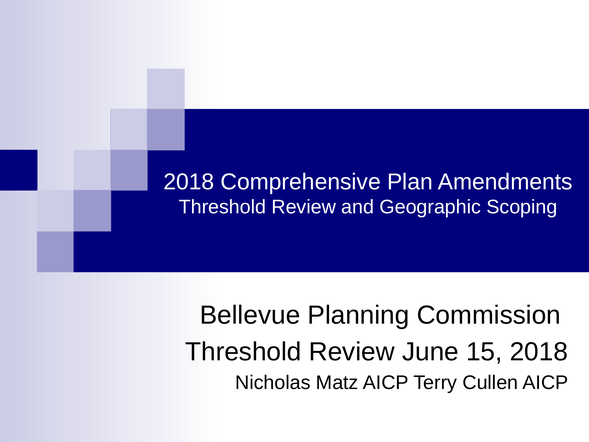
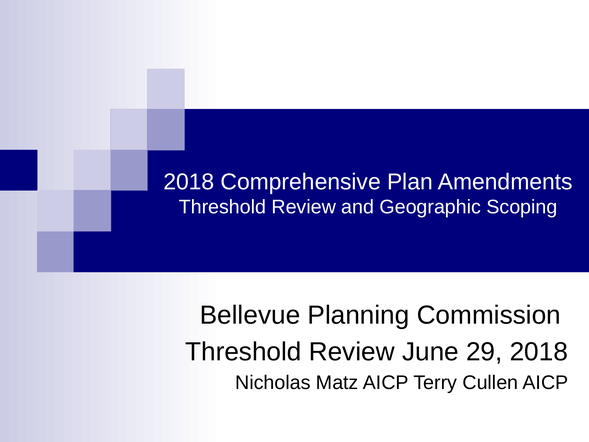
15: 15 -> 29 (484, 352)
